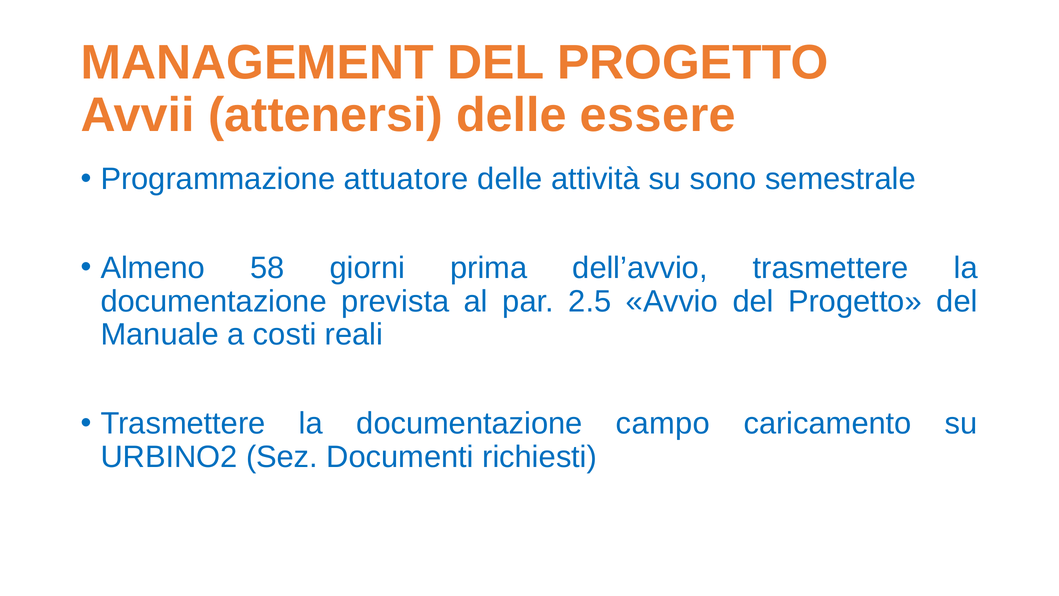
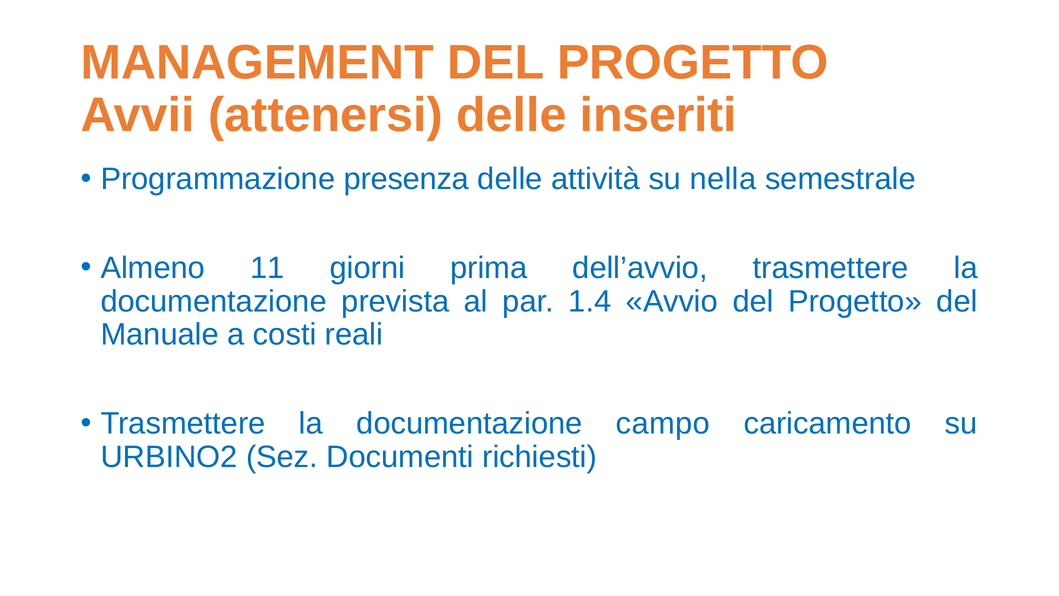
essere: essere -> inseriti (658, 115)
attuatore: attuatore -> presenza (406, 179)
sono: sono -> nella (723, 179)
58: 58 -> 11 (267, 268)
2.5: 2.5 -> 1.4 (590, 301)
